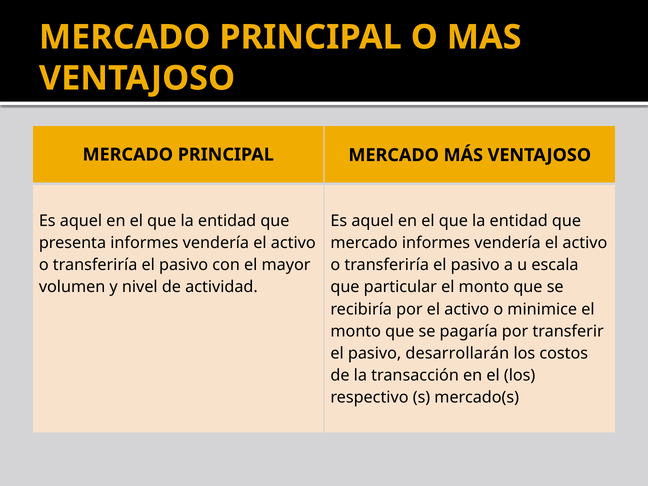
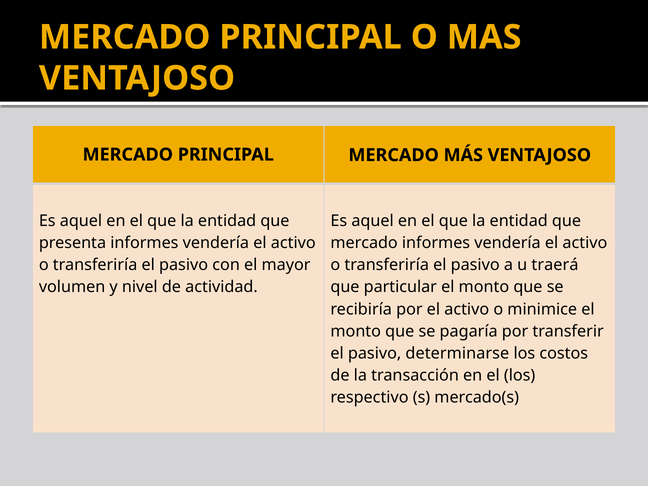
escala: escala -> traerá (555, 265)
desarrollarán: desarrollarán -> determinarse (457, 353)
